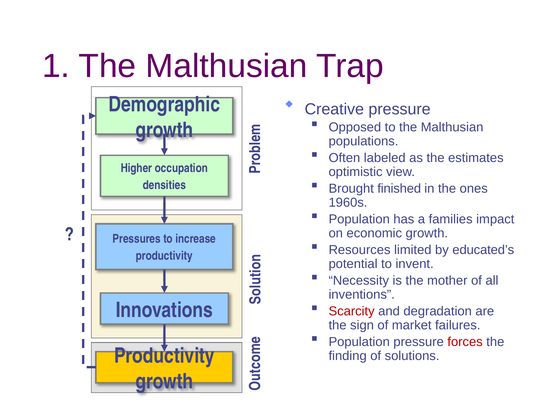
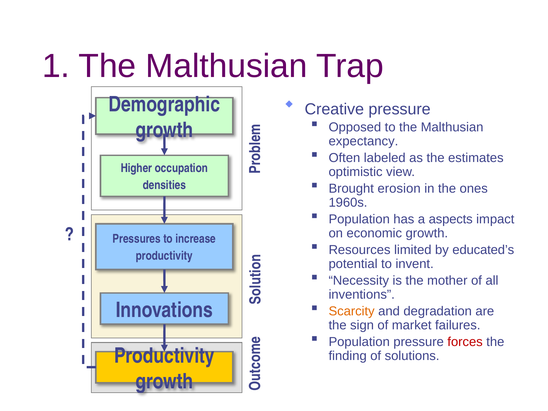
populations: populations -> expectancy (363, 141)
finished: finished -> erosion (399, 189)
families: families -> aspects (451, 219)
Scarcity colour: red -> orange (352, 311)
